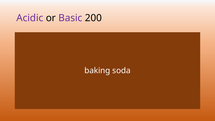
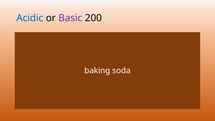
Acidic colour: purple -> blue (30, 18)
